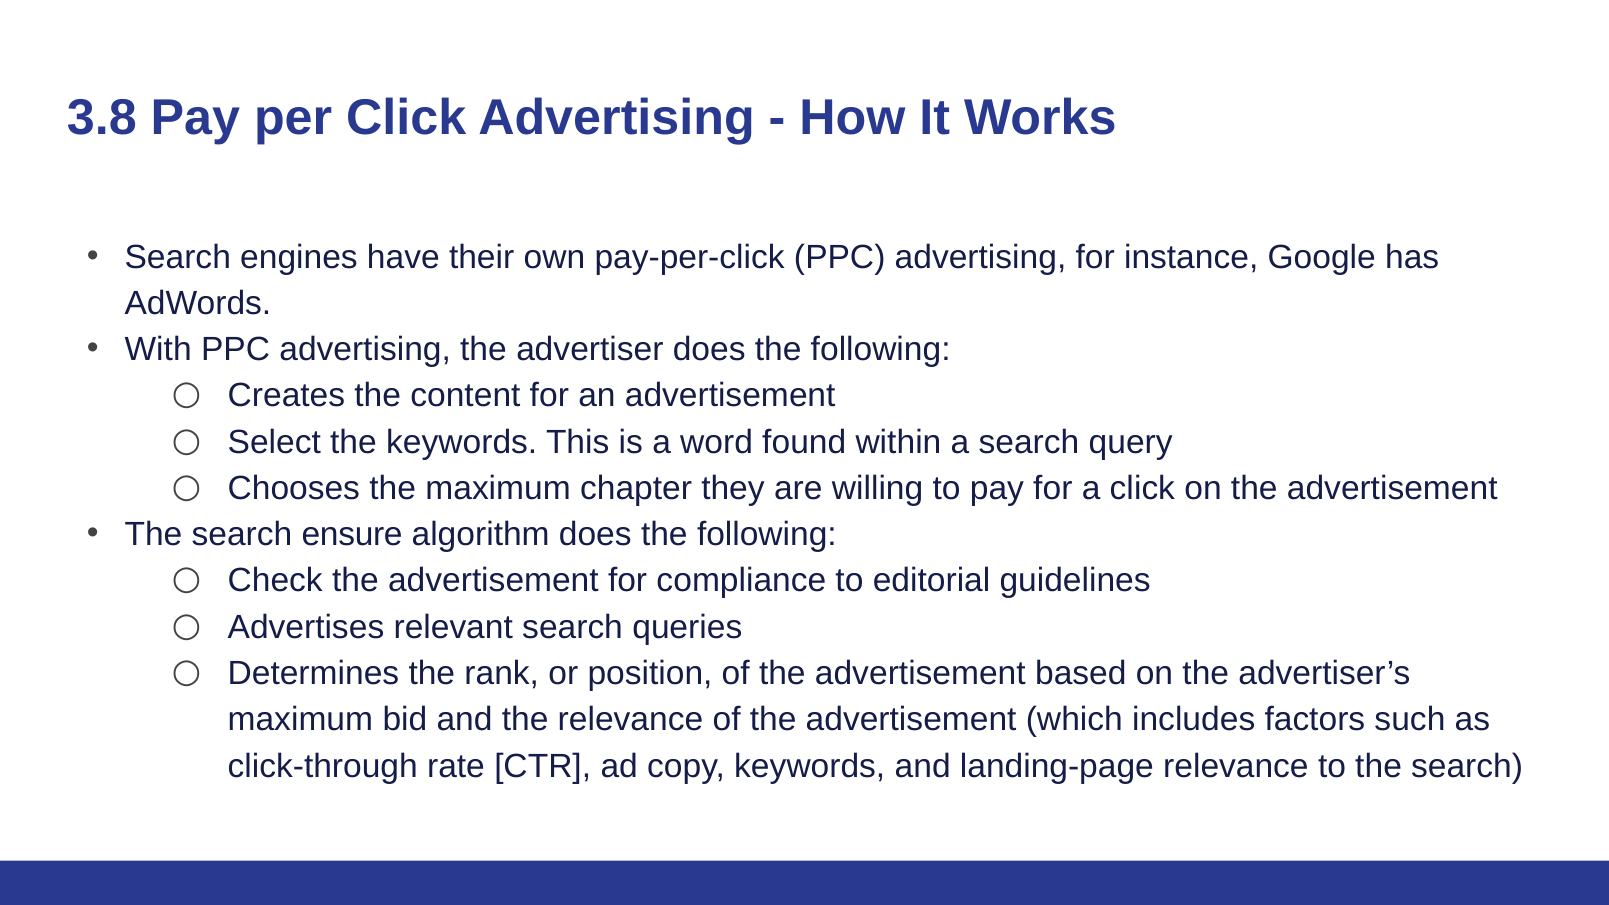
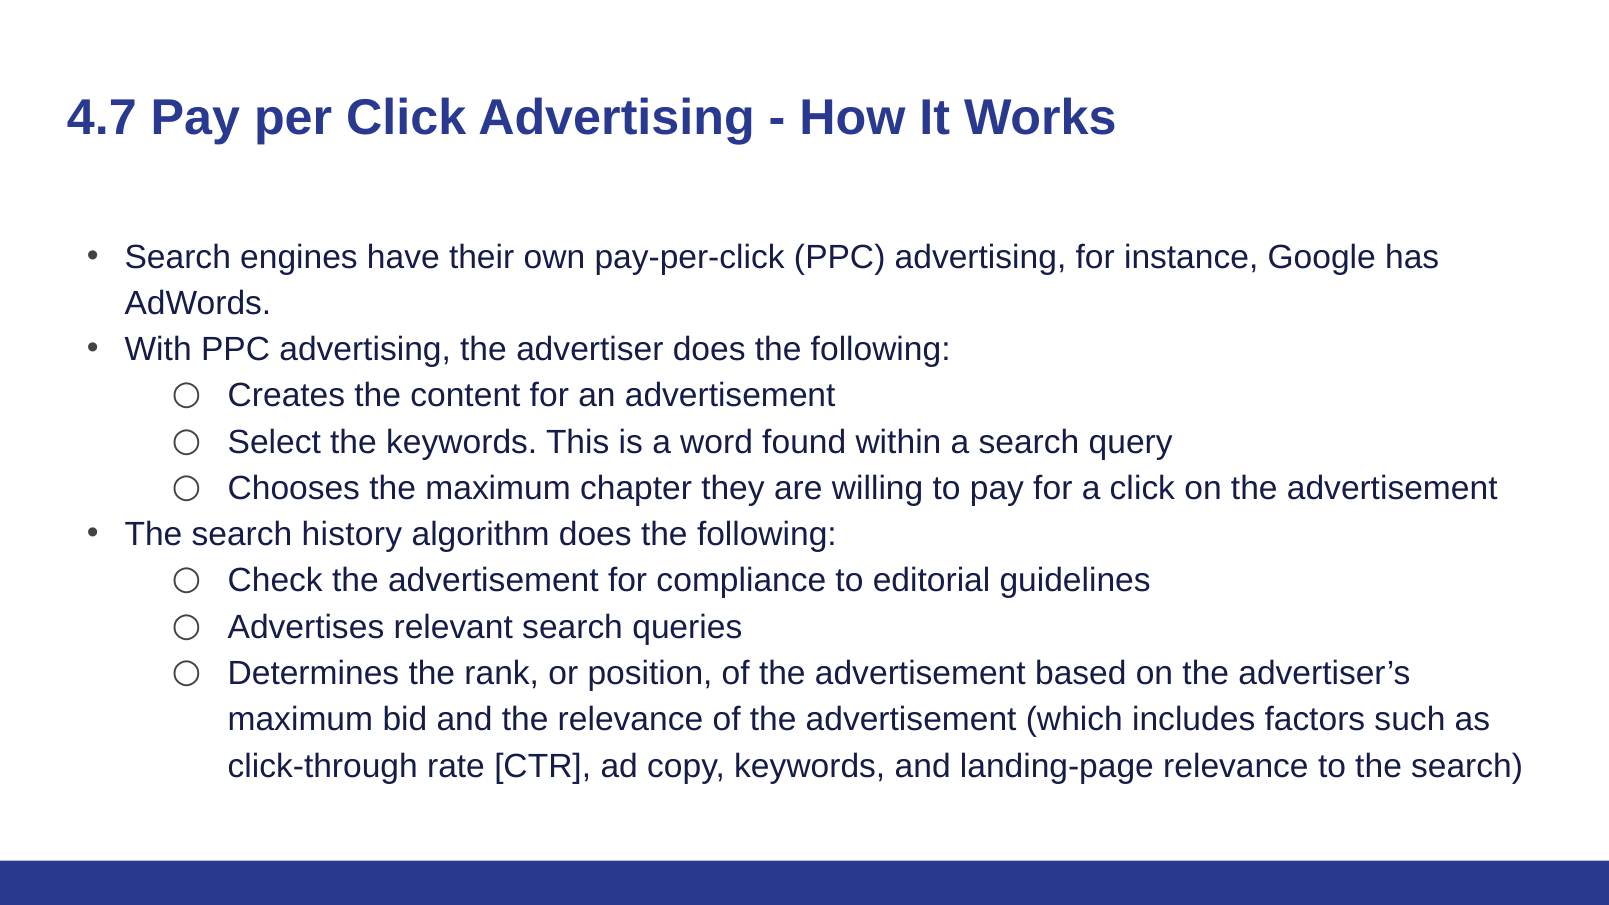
3.8: 3.8 -> 4.7 (102, 118)
ensure: ensure -> history (352, 535)
